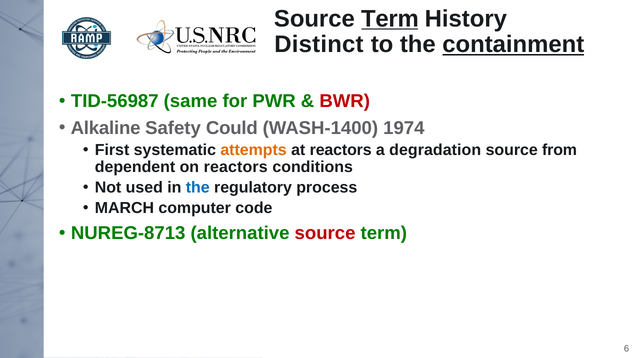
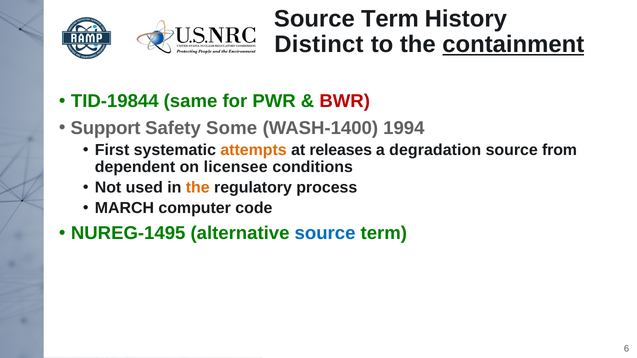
Term underline: present -> none (390, 19)
TID-56987: TID-56987 -> TID-19844 (115, 101)
Alkaline: Alkaline -> Support (106, 128)
Could: Could -> Some (232, 128)
1974: 1974 -> 1994 (404, 128)
at reactors: reactors -> releases (341, 150)
on reactors: reactors -> licensee (236, 167)
the colour: blue -> orange (198, 188)
NUREG-8713: NUREG-8713 -> NUREG-1495 (128, 234)
source colour: red -> blue (325, 234)
